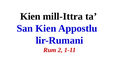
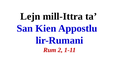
Kien: Kien -> Lejn (30, 16)
